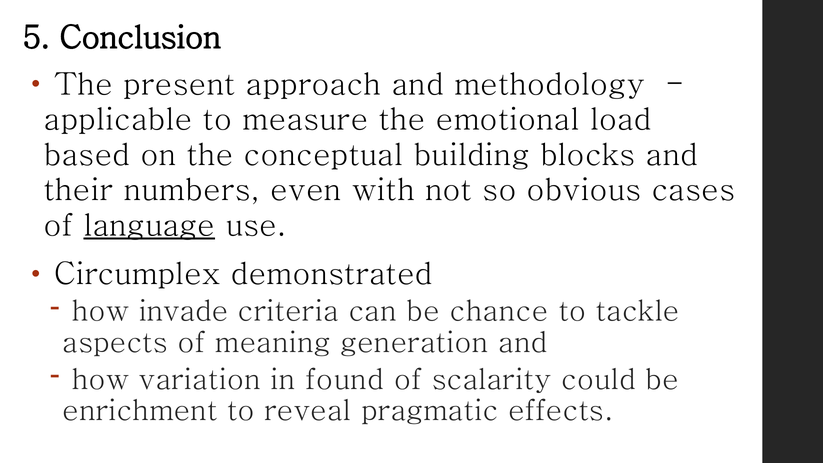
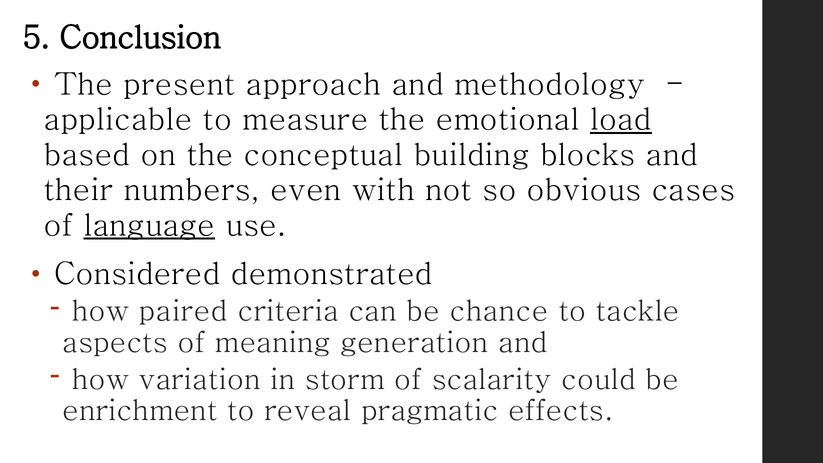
load underline: none -> present (621, 120)
Circumplex: Circumplex -> Considered (137, 274)
invade: invade -> paired (183, 311)
found: found -> storm (345, 379)
